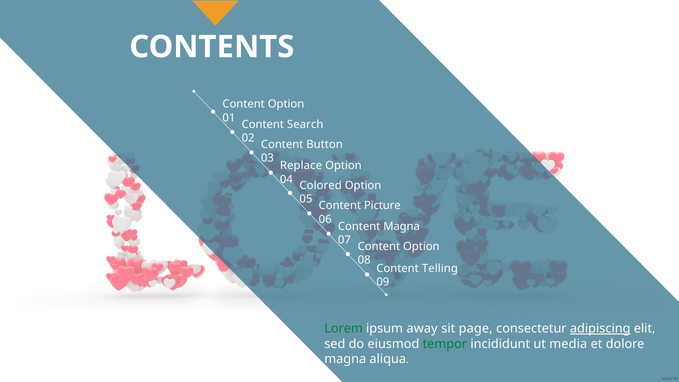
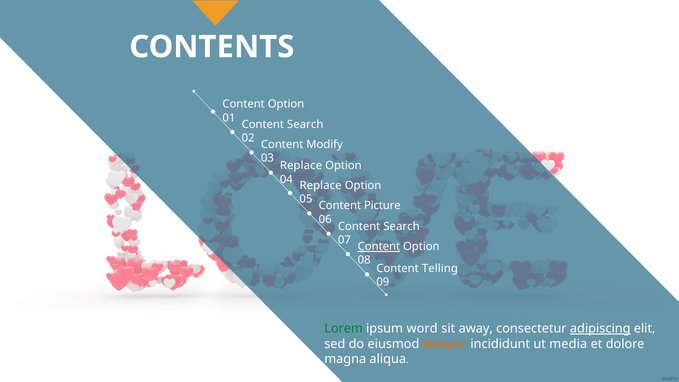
Button: Button -> Modify (325, 145)
Colored: Colored -> Replace (321, 186)
Magna: Magna -> Search (401, 226)
Content underline: none -> present (379, 247)
away: away -> word (422, 328)
page: page -> away (476, 328)
tempor colour: green -> orange (445, 344)
